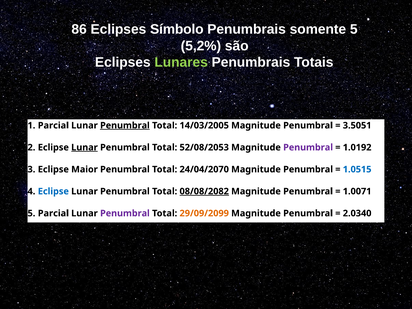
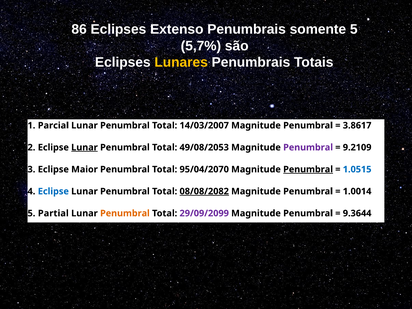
Símbolo: Símbolo -> Extenso (177, 29)
5,2%: 5,2% -> 5,7% (201, 46)
Lunares colour: light green -> yellow (181, 62)
Penumbral underline: present -> none (125, 125)
14/03/2005: 14/03/2005 -> 14/03/2007 (204, 125)
3.5051: 3.5051 -> 3.8617 (357, 125)
52/08/2053: 52/08/2053 -> 49/08/2053 (204, 147)
1.0192: 1.0192 -> 9.2109 (357, 147)
24/04/2070: 24/04/2070 -> 95/04/2070 (204, 169)
Penumbral underline: none -> present (308, 169)
1.0071: 1.0071 -> 1.0014 (357, 191)
5 Parcial: Parcial -> Partial (53, 213)
Penumbral colour: purple -> orange (125, 213)
29/09/2099 colour: orange -> purple (204, 213)
2.0340: 2.0340 -> 9.3644 (357, 213)
